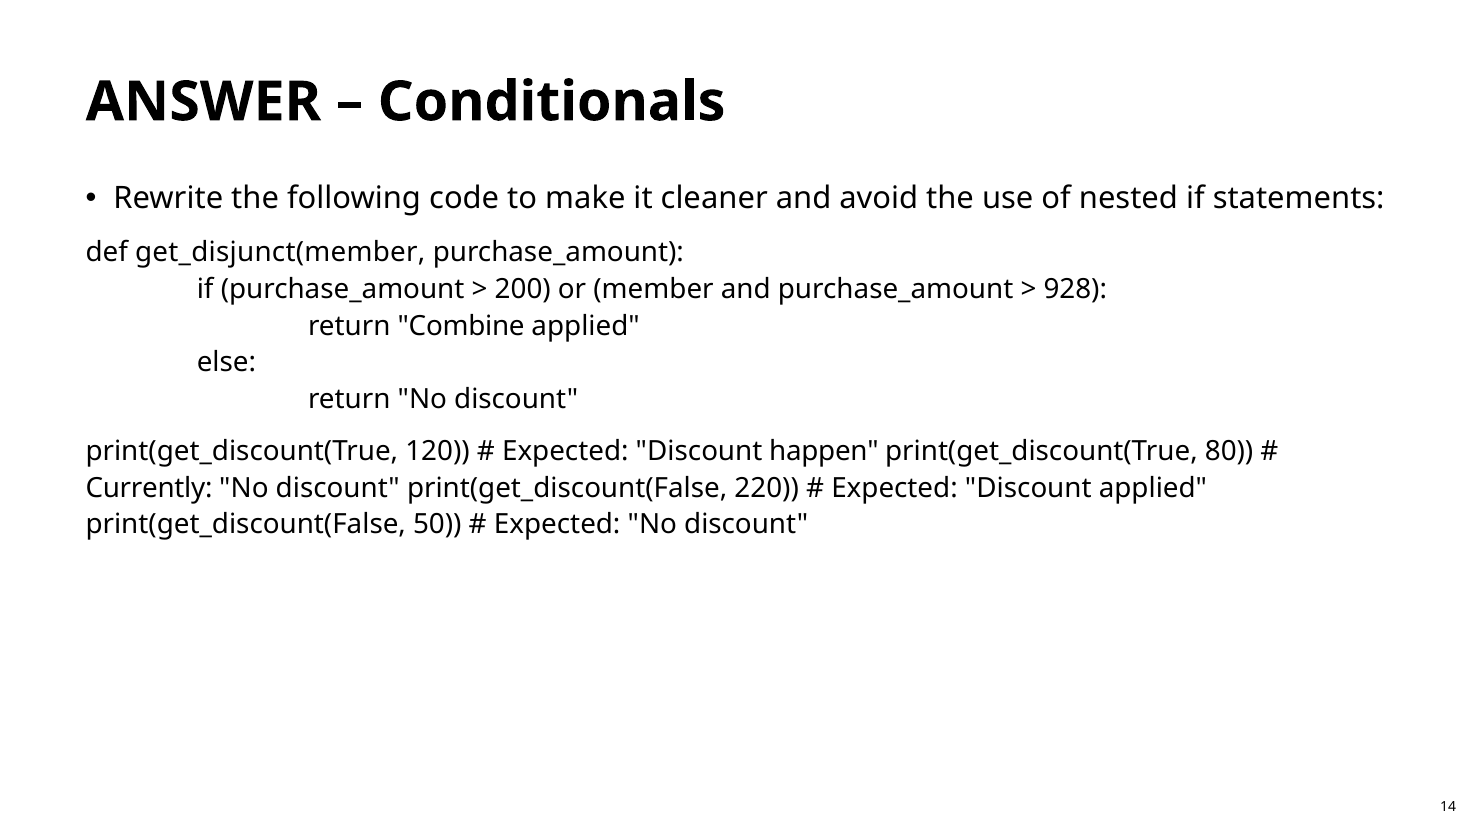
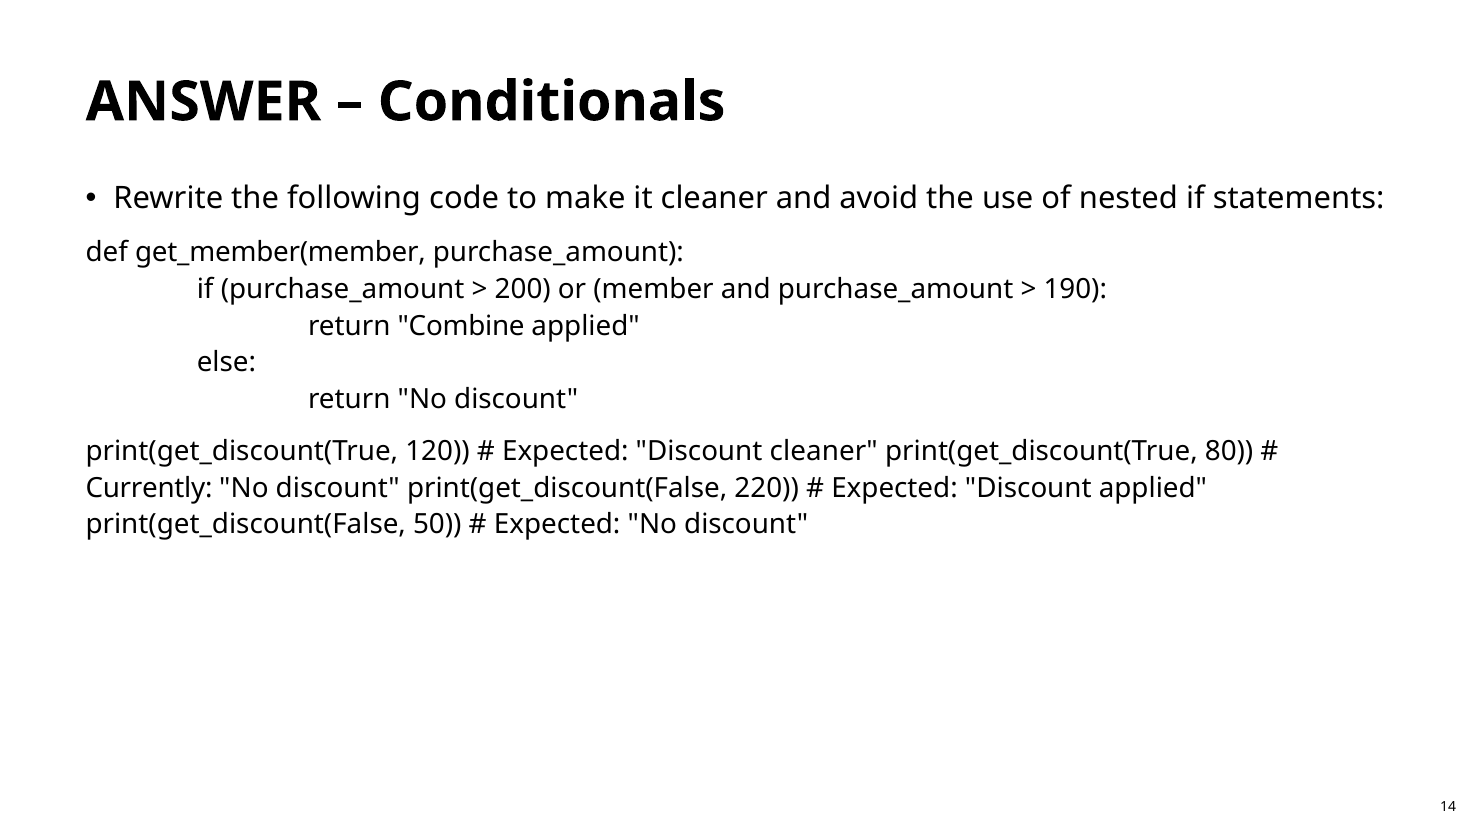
get_disjunct(member: get_disjunct(member -> get_member(member (280, 253)
928: 928 -> 190 (1075, 289)
Discount happen: happen -> cleaner (824, 451)
